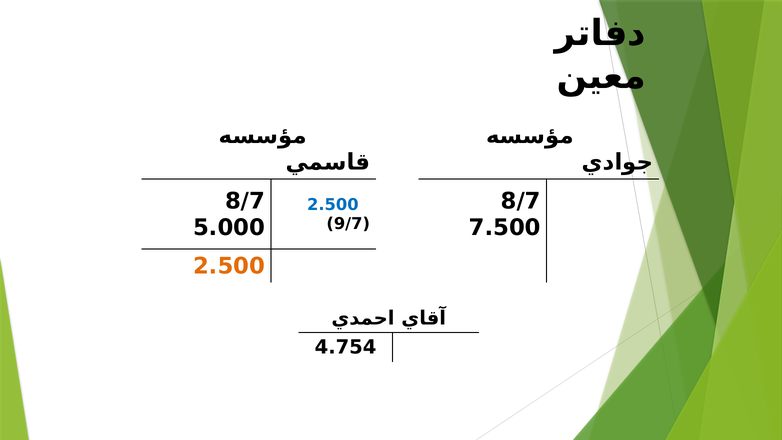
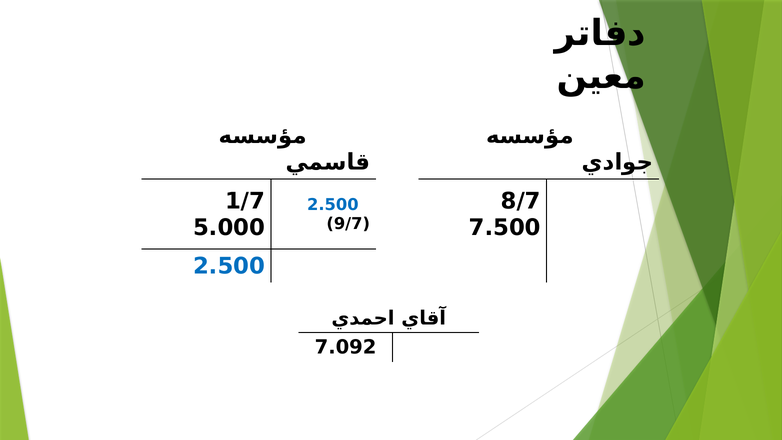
8/7: 8/7 -> 1/7 (245, 201)
2.500 colour: orange -> blue (229, 266)
4.754: 4.754 -> 7.092 (346, 347)
